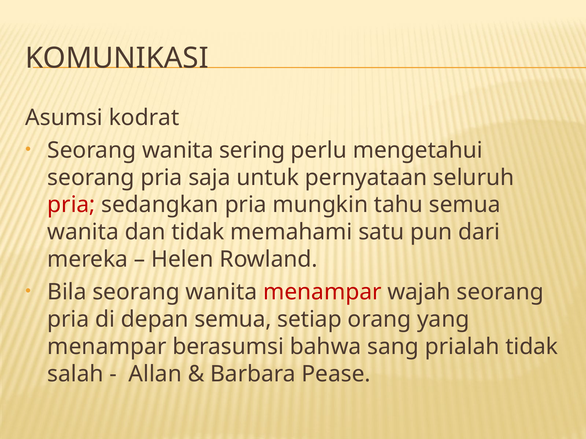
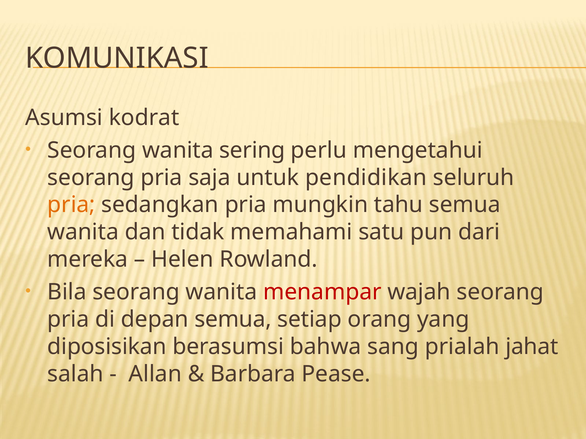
pernyataan: pernyataan -> pendidikan (366, 178)
pria colour: red -> orange (71, 205)
menampar: menampar -> diposisikan (107, 347)
prialah tidak: tidak -> jahat (532, 347)
